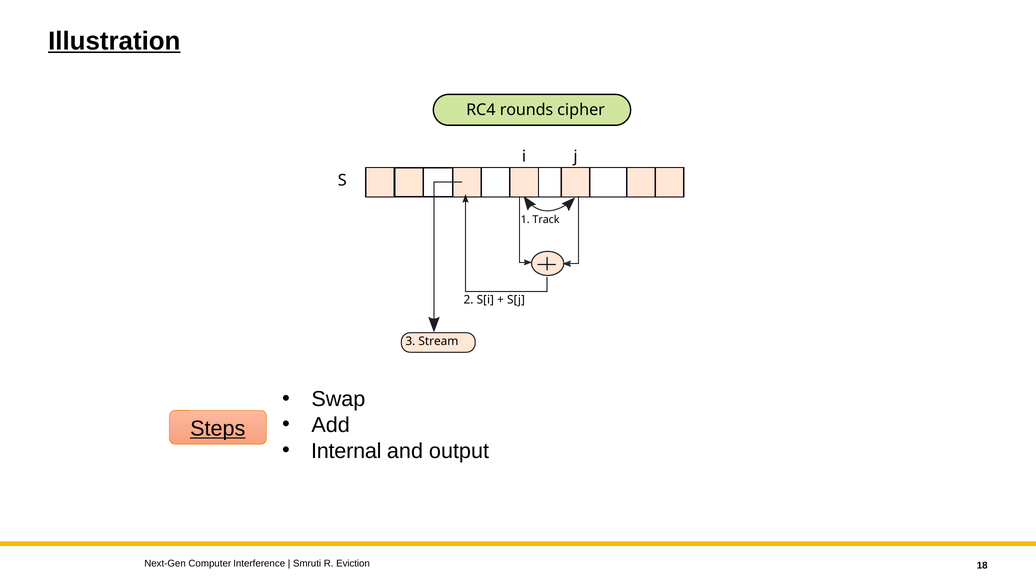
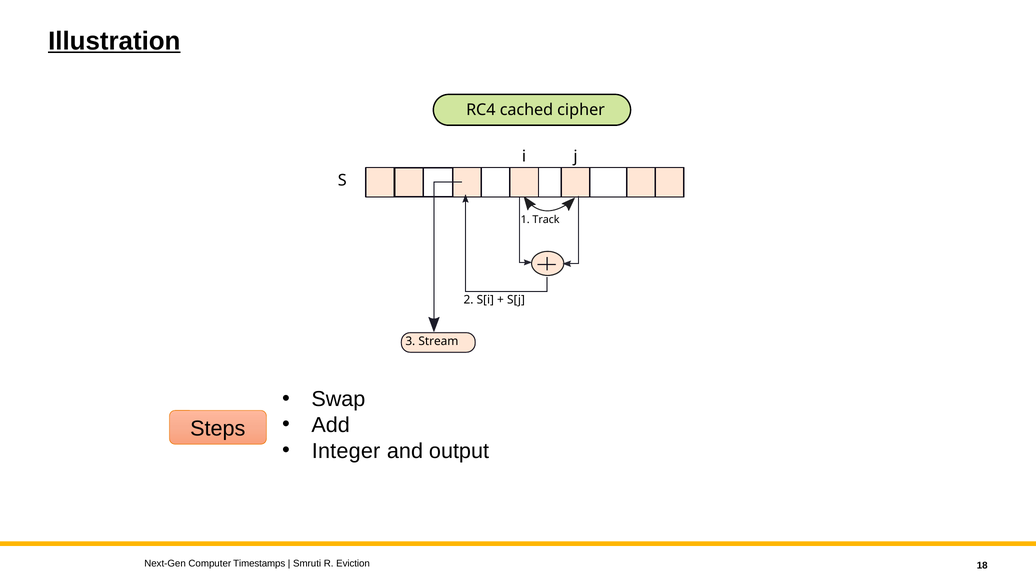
rounds: rounds -> cached (526, 110)
Steps underline: present -> none (218, 429)
Internal: Internal -> Integer (346, 451)
Interference: Interference -> Timestamps (259, 563)
